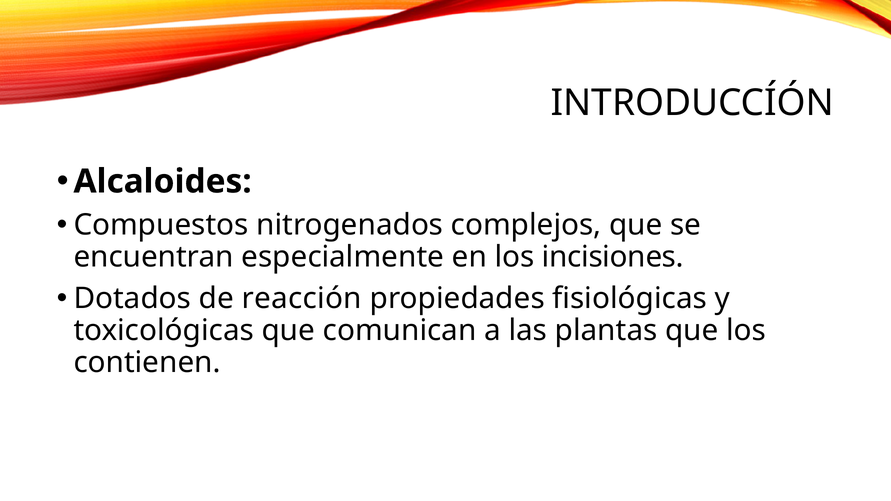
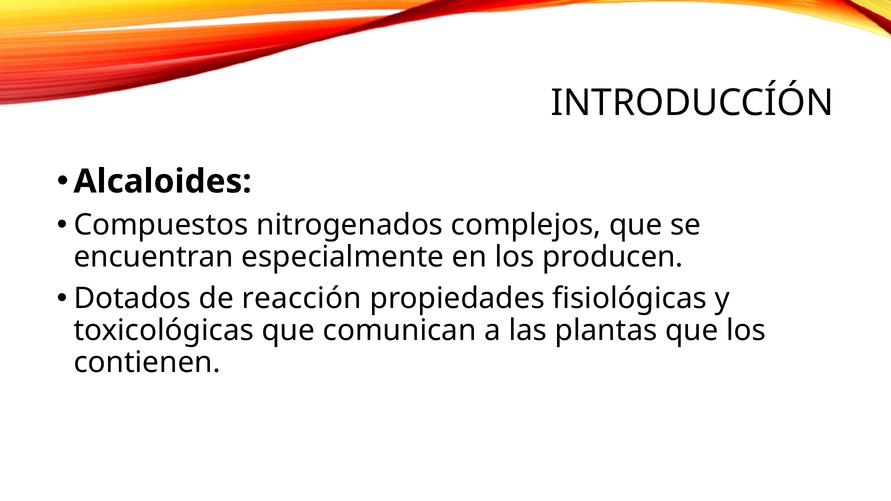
incisiones: incisiones -> producen (613, 257)
